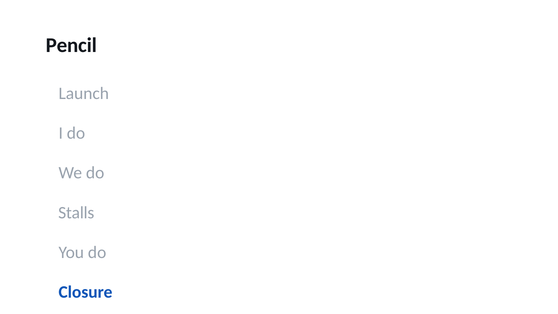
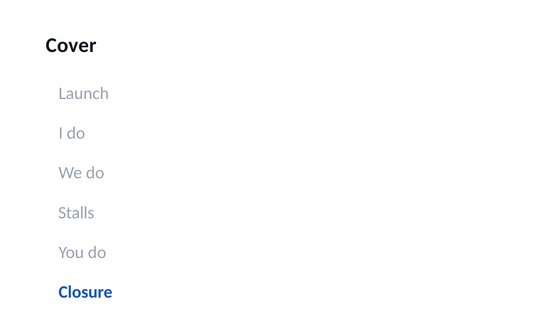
Pencil: Pencil -> Cover (71, 45)
